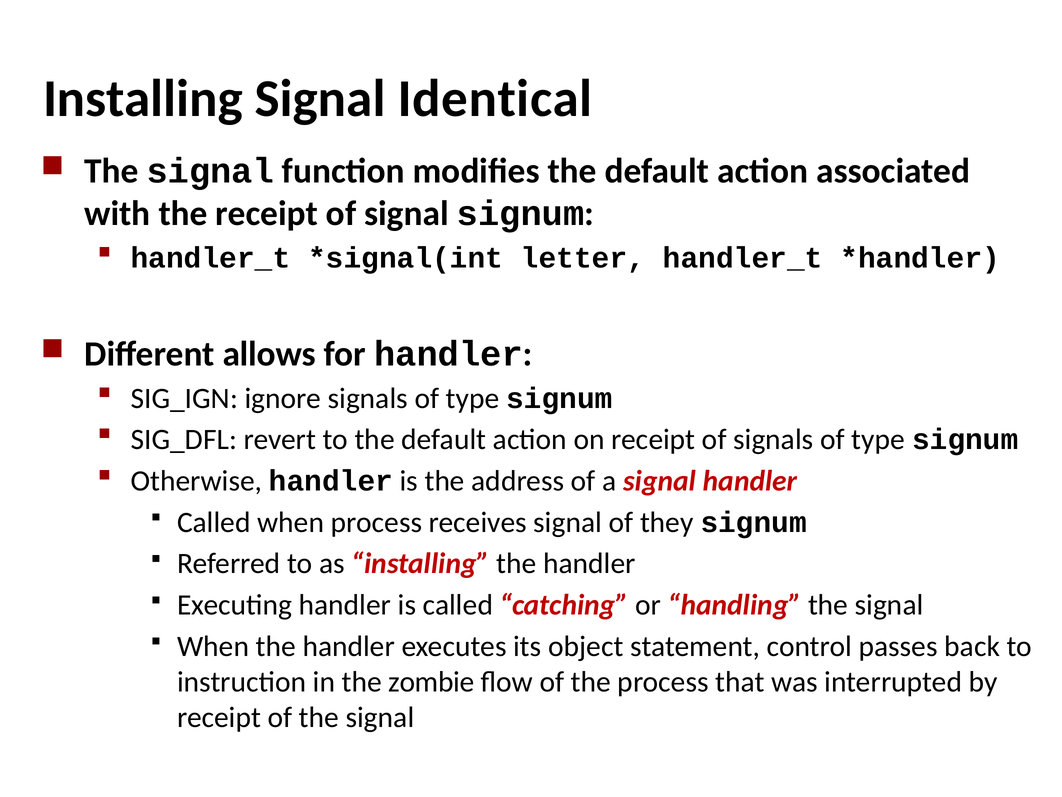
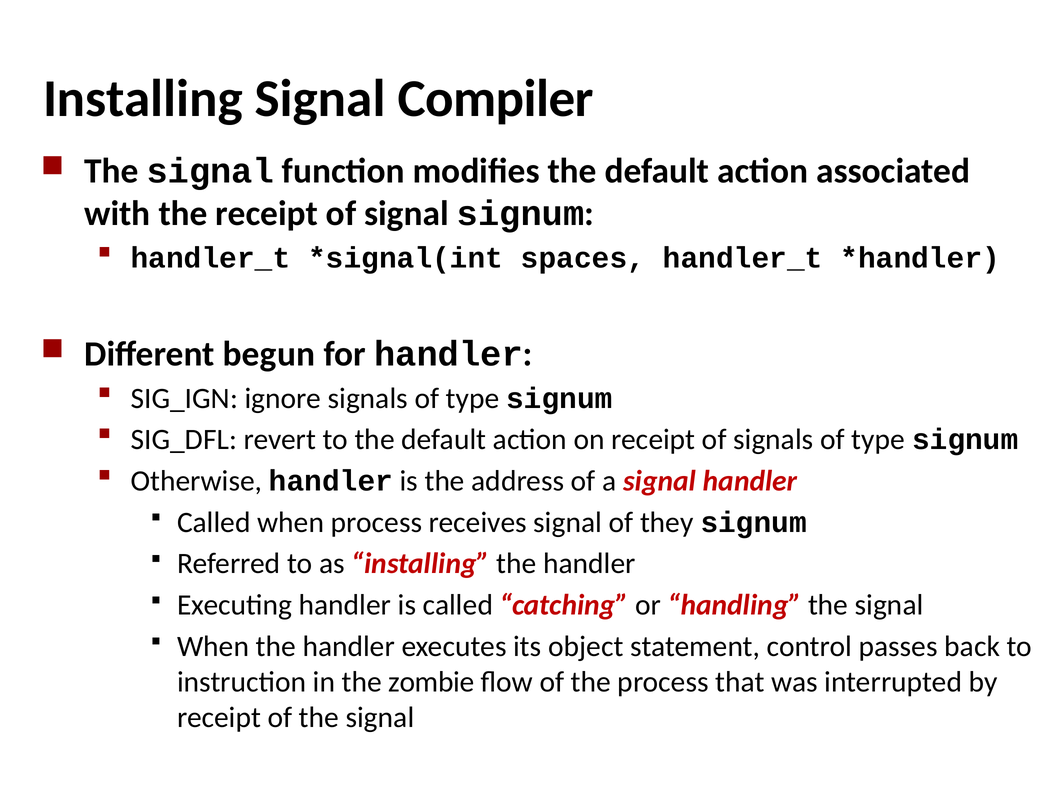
Identical: Identical -> Compiler (496, 99)
letter: letter -> spaces (583, 258)
allows: allows -> begun (269, 354)
